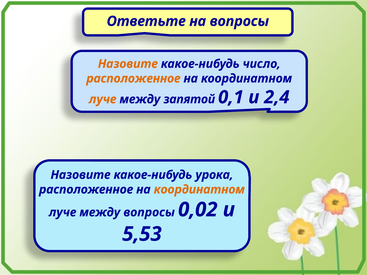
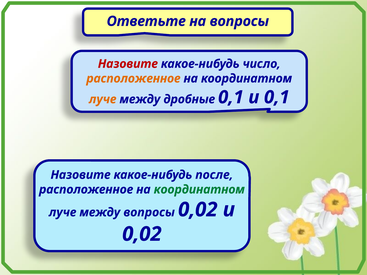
Назовите colour: orange -> red (128, 64)
запятой: запятой -> дробные (189, 99)
и 2,4: 2,4 -> 0,1 (277, 97)
урока: урока -> после (214, 175)
координатном colour: orange -> green (199, 190)
5,53: 5,53 -> 0,02 (142, 234)
